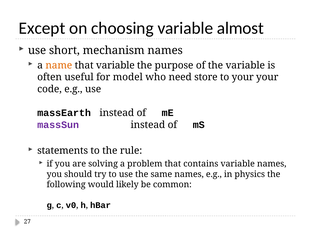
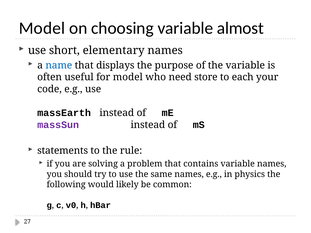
Except: Except -> Model (42, 28)
mechanism: mechanism -> elementary (114, 51)
name colour: orange -> blue (59, 65)
that variable: variable -> displays (115, 65)
to your: your -> each (243, 77)
